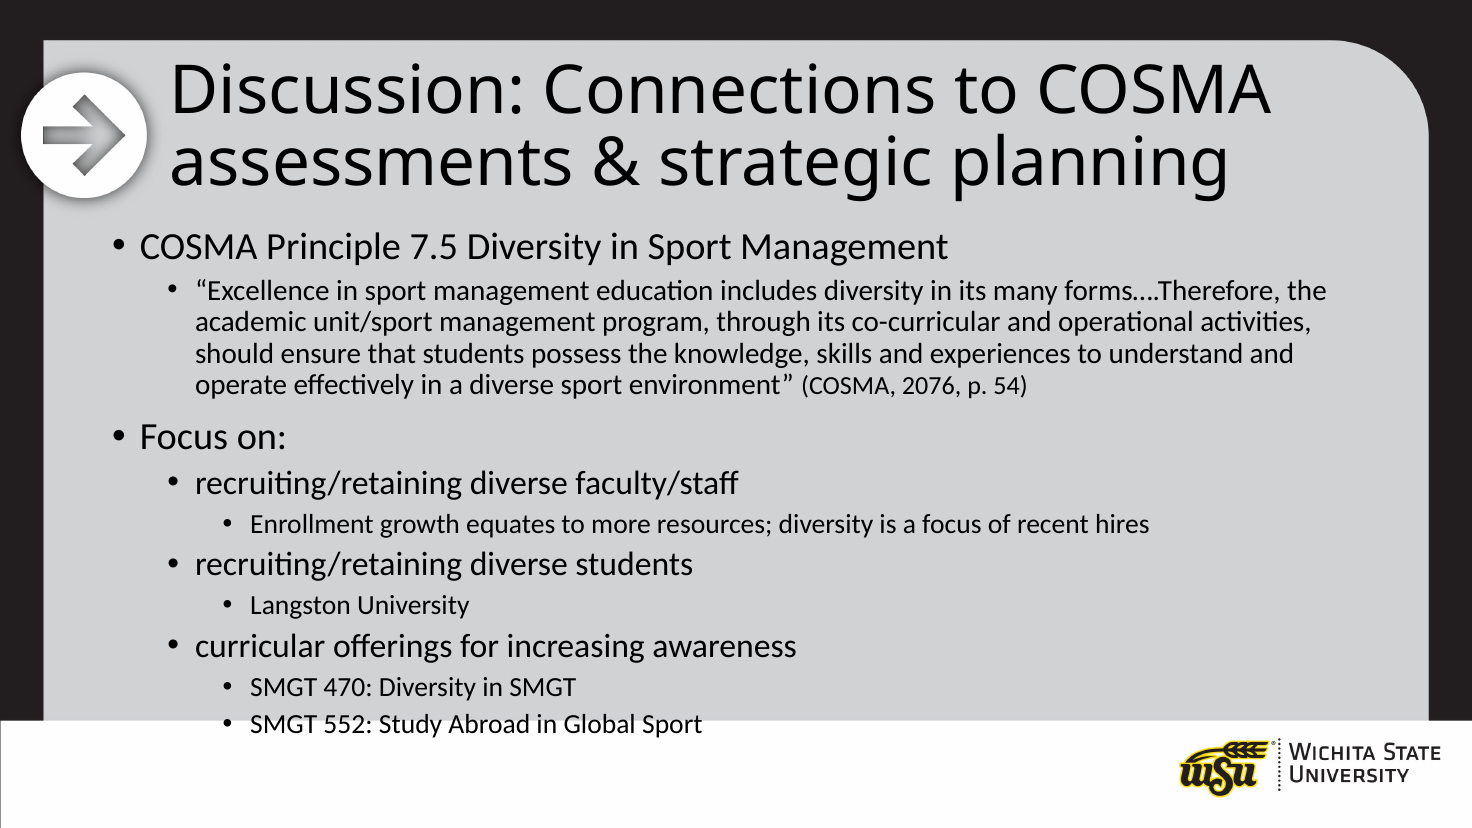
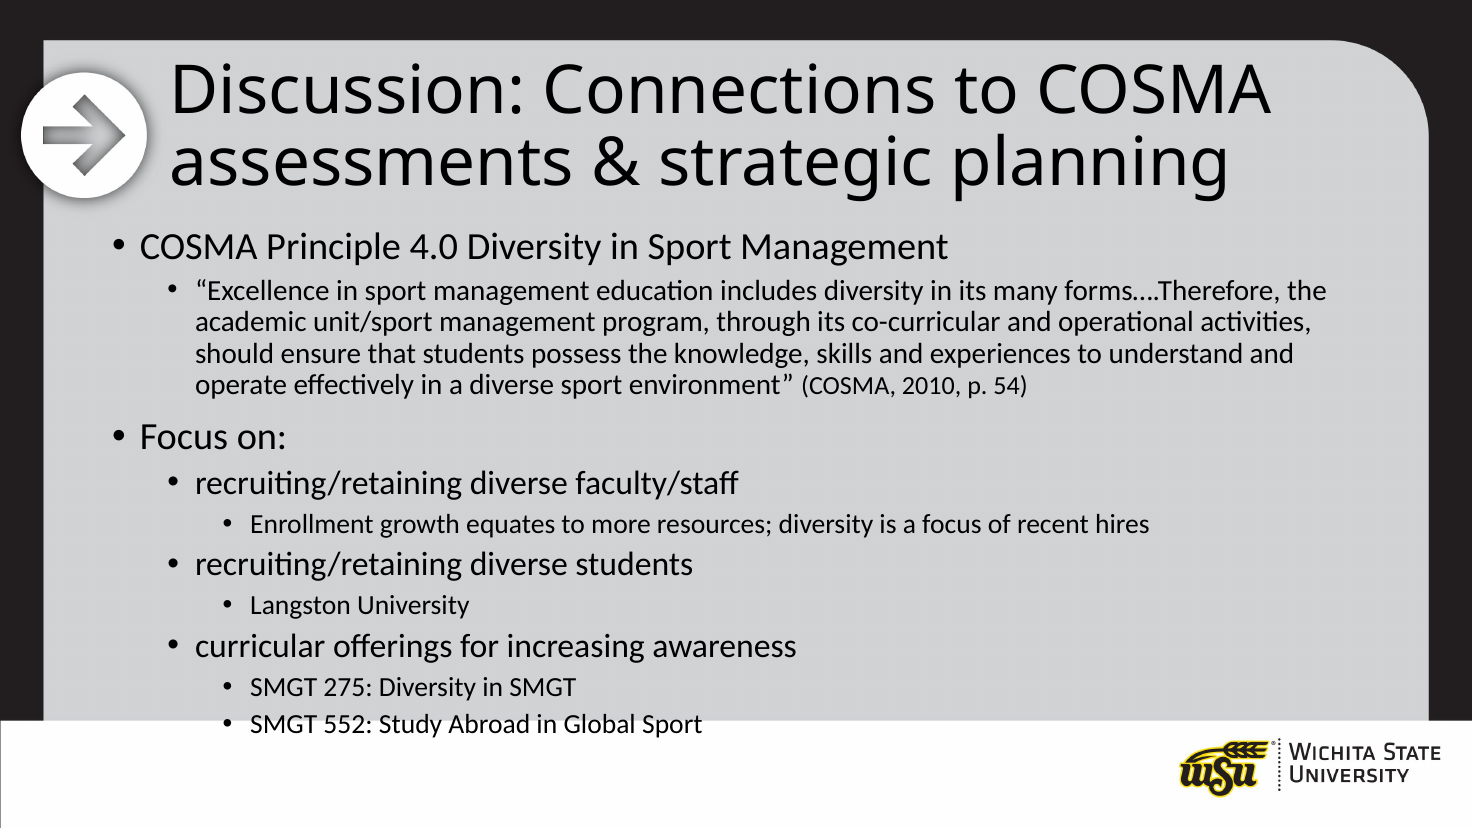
7.5: 7.5 -> 4.0 (434, 246)
2076: 2076 -> 2010 (932, 386)
470: 470 -> 275 (348, 687)
